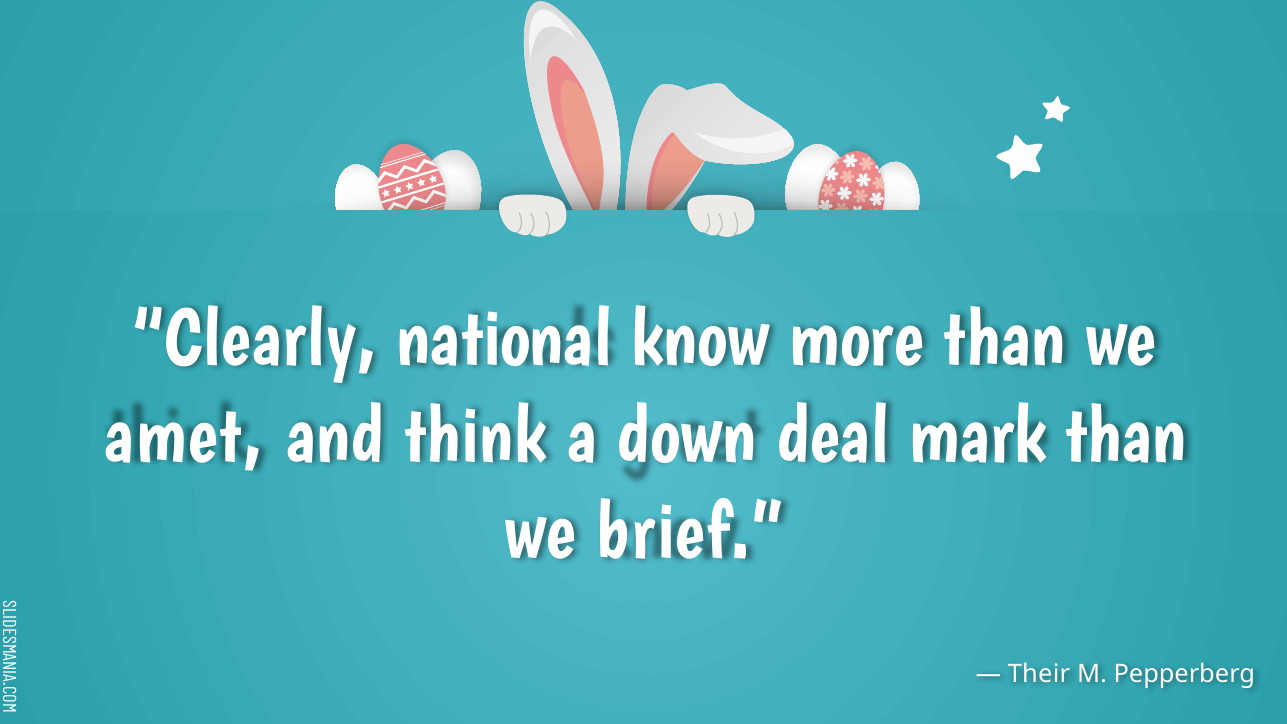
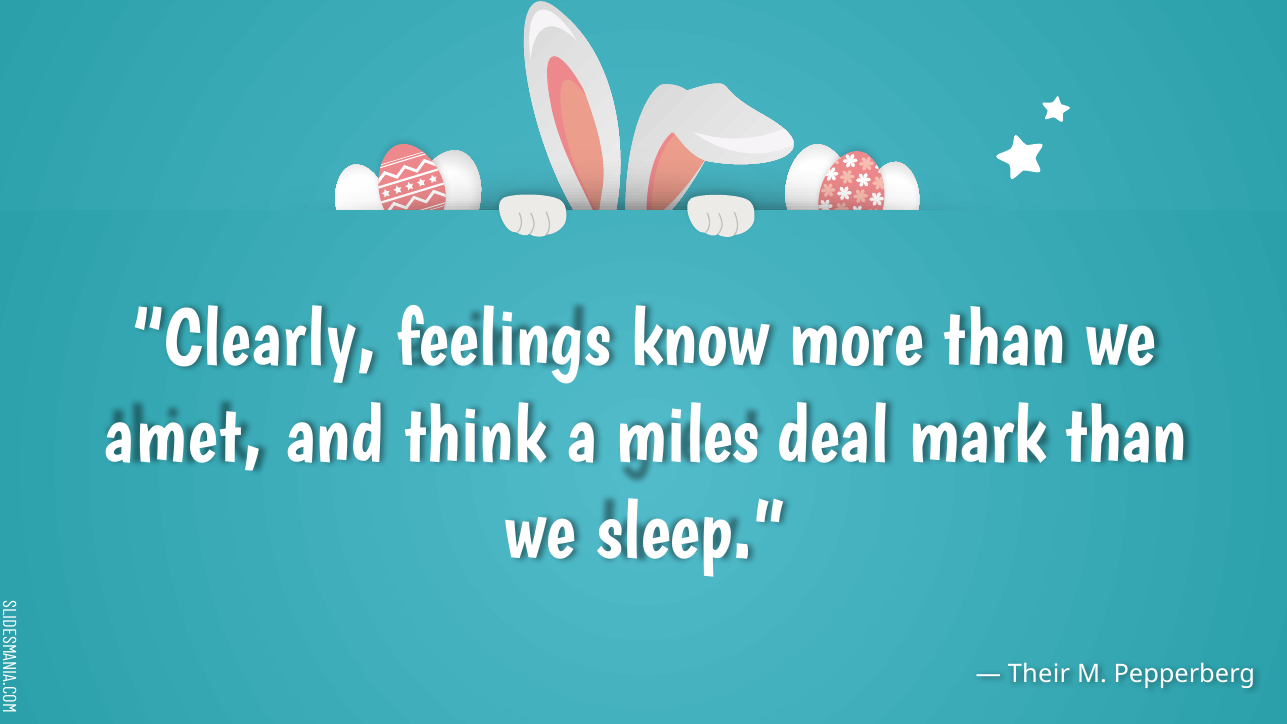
national: national -> feelings (504, 338)
down: down -> miles (688, 435)
brief: brief -> sleep (690, 531)
